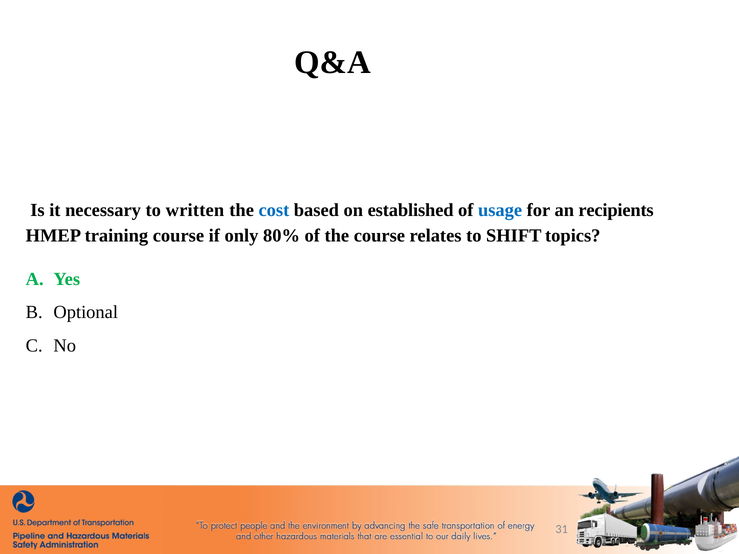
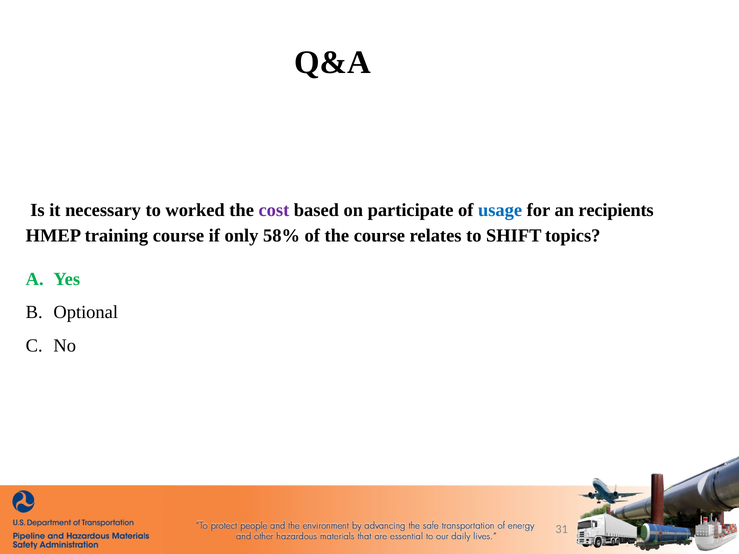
written: written -> worked (195, 210)
cost colour: blue -> purple (274, 210)
established: established -> participate (411, 210)
80%: 80% -> 58% (282, 236)
